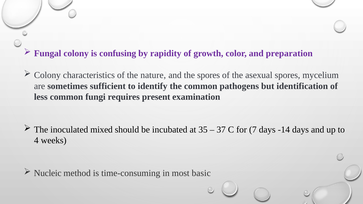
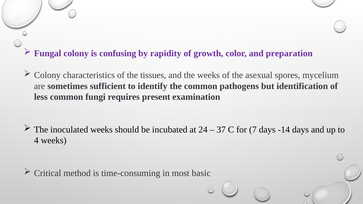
nature: nature -> tissues (153, 75)
the spores: spores -> weeks (208, 75)
inoculated mixed: mixed -> weeks (102, 130)
35: 35 -> 24 (203, 130)
Nucleic: Nucleic -> Critical (48, 173)
